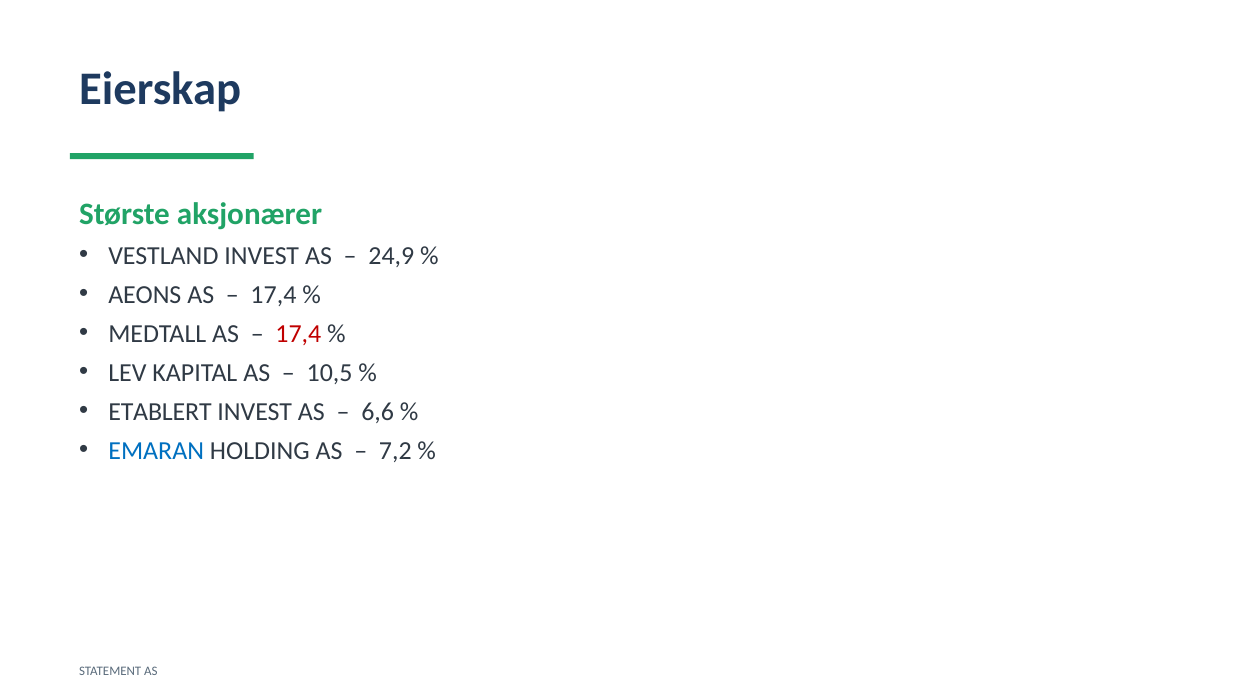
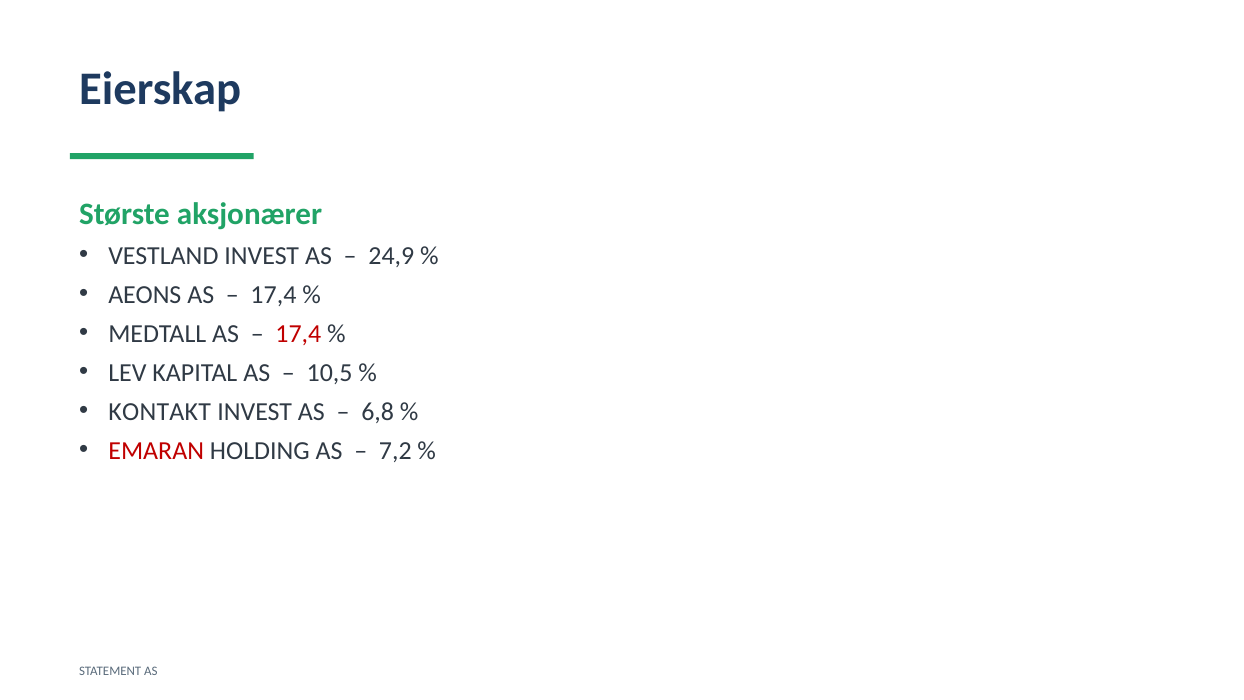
ETABLERT: ETABLERT -> KONTAKT (160, 411)
6,6: 6,6 -> 6,8 (378, 411)
EMARAN colour: blue -> red (156, 450)
